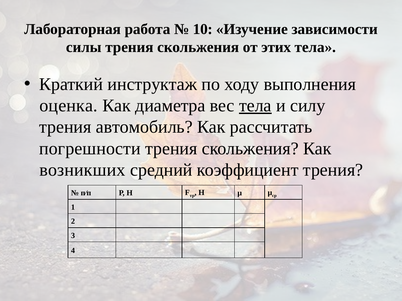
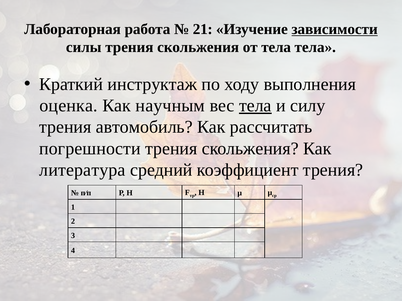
10: 10 -> 21 (203, 29)
зависимости underline: none -> present (335, 29)
от этих: этих -> тела (276, 47)
диаметра: диаметра -> научным (170, 106)
возникших: возникших -> литература (82, 170)
